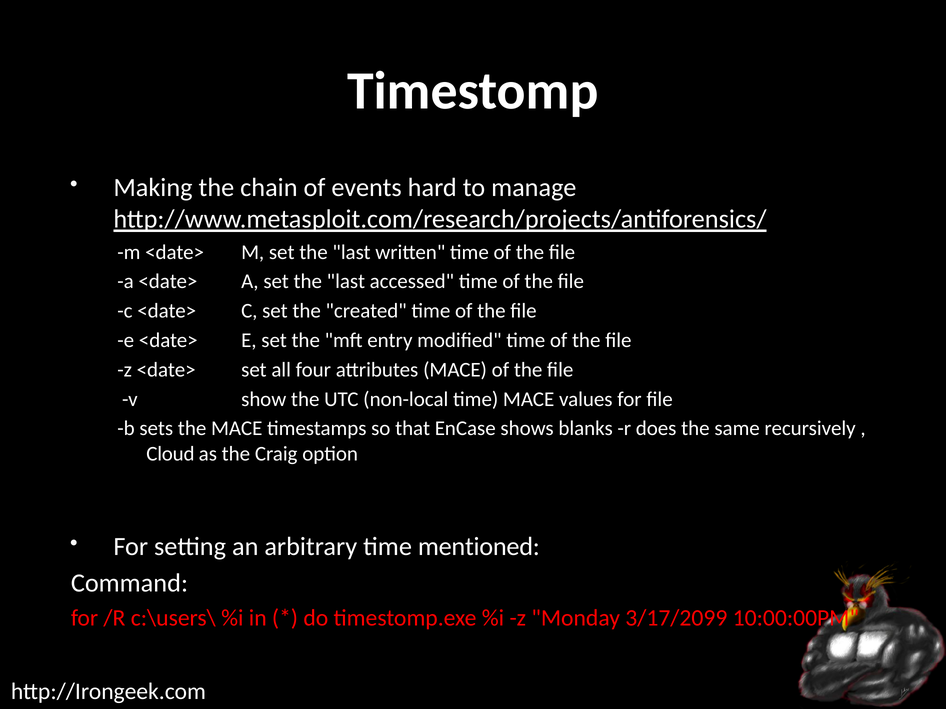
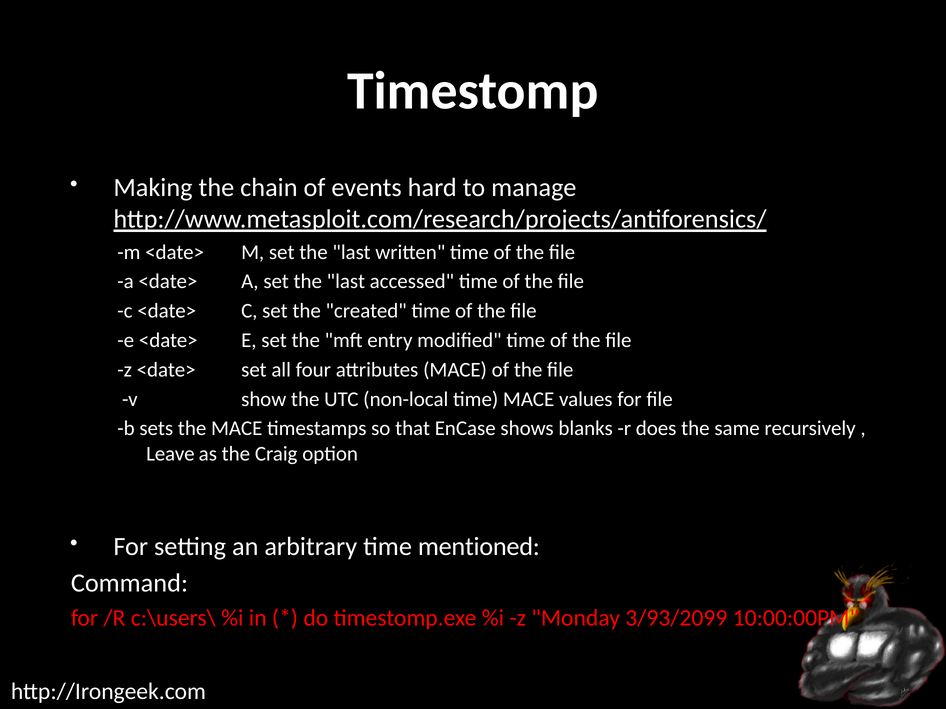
Cloud: Cloud -> Leave (170, 454)
3/17/2099: 3/17/2099 -> 3/93/2099 (676, 618)
